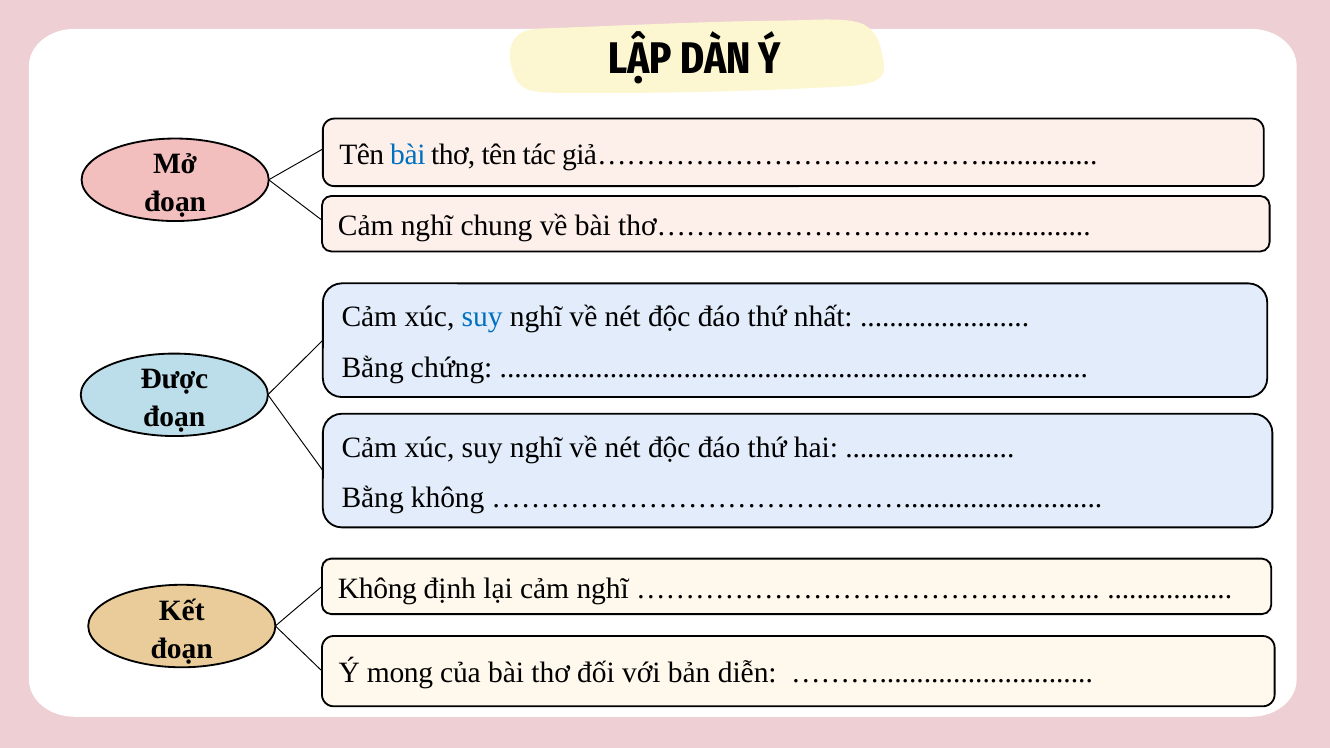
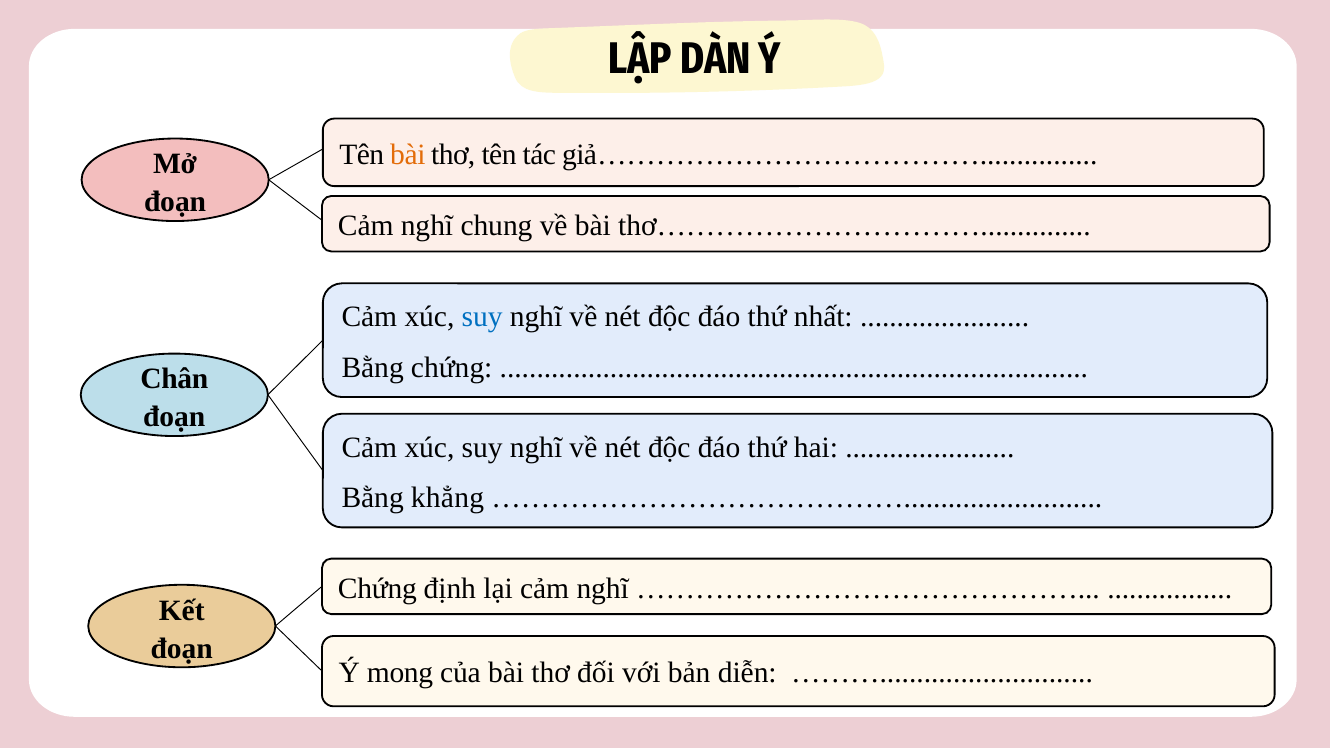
bài colour: blue -> orange (408, 154)
Được: Được -> Chân (174, 379)
Bằng không: không -> khẳng (448, 498)
Không: Không -> Chứng (377, 588)
